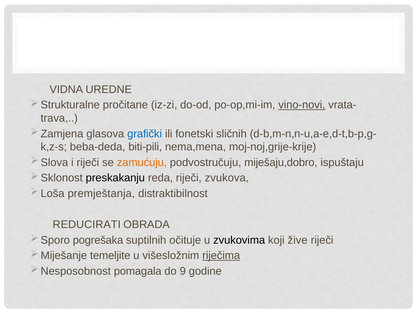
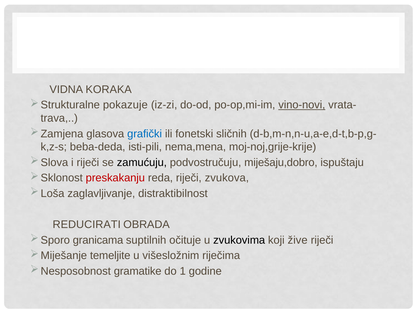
UREDNE: UREDNE -> KORAKA (109, 89)
pročitane: pročitane -> pokazuje (125, 105)
biti-pili: biti-pili -> isti-pili (145, 147)
zamućuju colour: orange -> black (142, 162)
preskakanju colour: black -> red (115, 178)
premještanja: premještanja -> zaglavljivanje (101, 193)
pogrešaka: pogrešaka -> granicama (98, 240)
riječima underline: present -> none (221, 255)
pomagala: pomagala -> gramatike (138, 271)
9: 9 -> 1 (183, 271)
